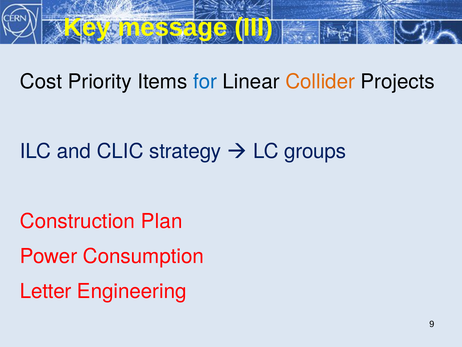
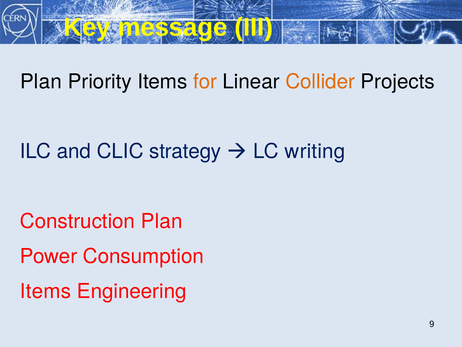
Cost: Cost -> Plan (41, 81)
for colour: blue -> orange (205, 81)
groups: groups -> writing (315, 151)
Letter: Letter -> Items (45, 291)
